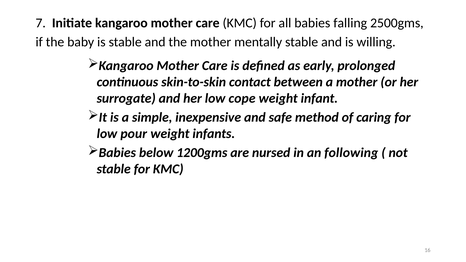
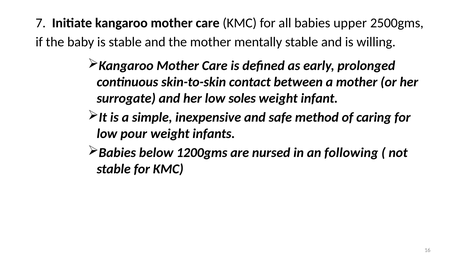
falling: falling -> upper (350, 23)
cope: cope -> soles (242, 98)
